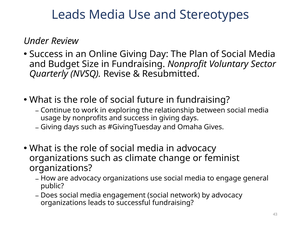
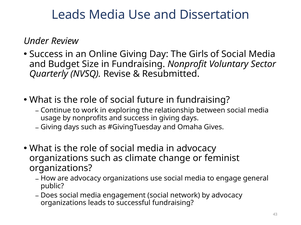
Stereotypes: Stereotypes -> Dissertation (215, 15)
Plan: Plan -> Girls (199, 54)
